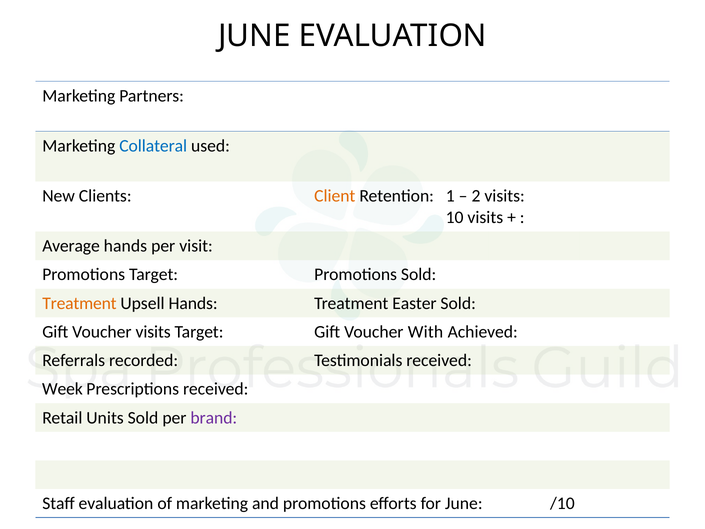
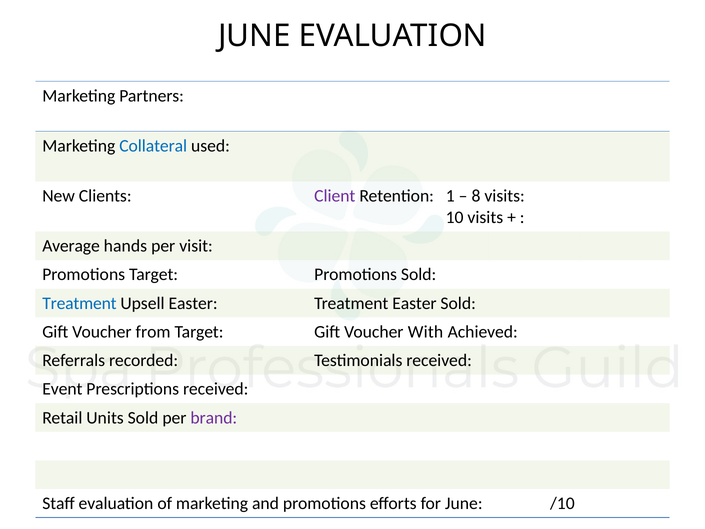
Client colour: orange -> purple (335, 196)
2: 2 -> 8 (476, 196)
Treatment colour: orange -> blue (79, 303)
Upsell Hands: Hands -> Easter (193, 303)
Voucher visits: visits -> from (153, 332)
Week: Week -> Event (62, 389)
